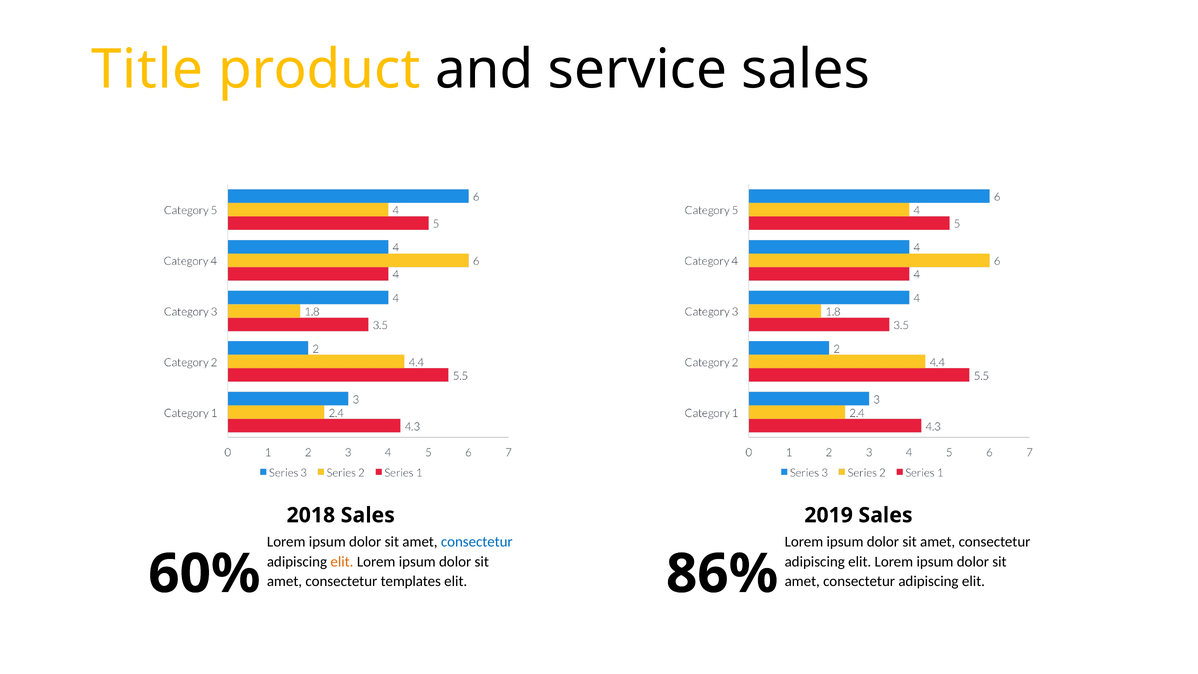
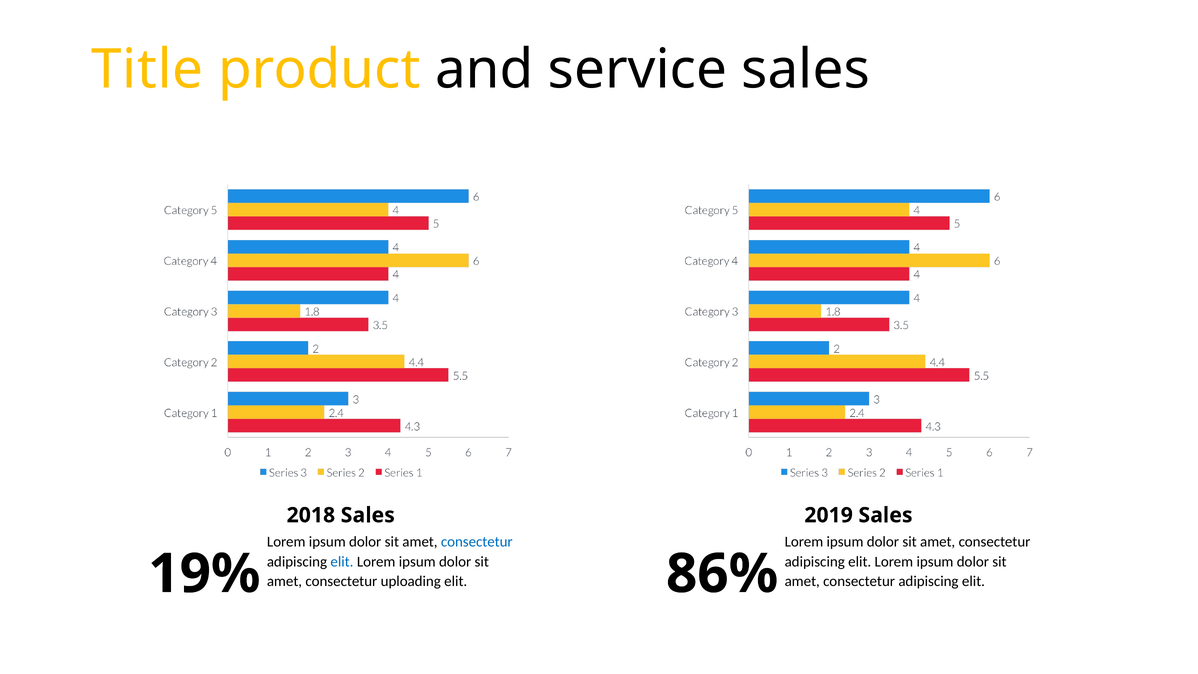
elit colour: orange -> blue (342, 562)
60%: 60% -> 19% (204, 574)
templates: templates -> uploading (411, 581)
